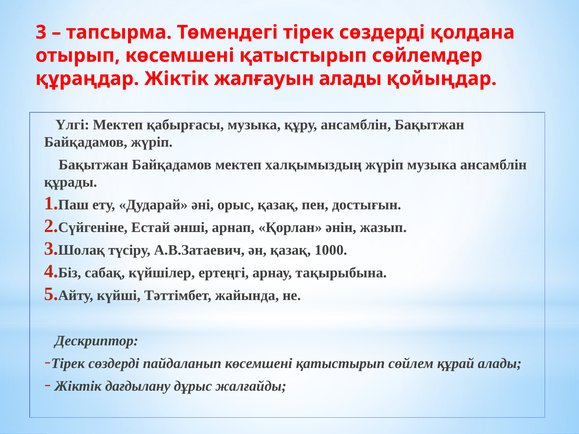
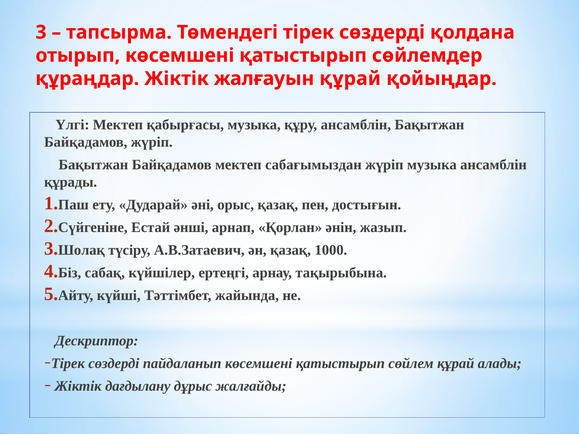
жалғауын алады: алады -> құрай (350, 79)
халқымыздың: халқымыздың -> сабағымыздан (313, 165)
